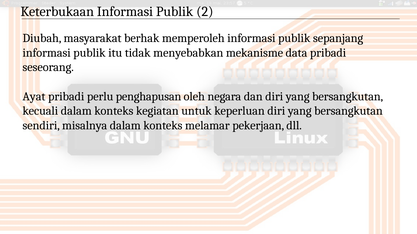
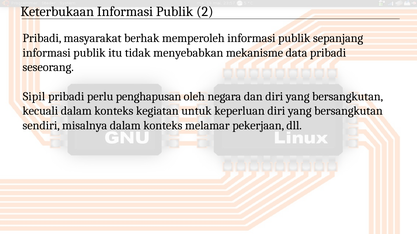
Diubah: Diubah -> Pribadi (42, 38)
Ayat: Ayat -> Sipil (34, 97)
